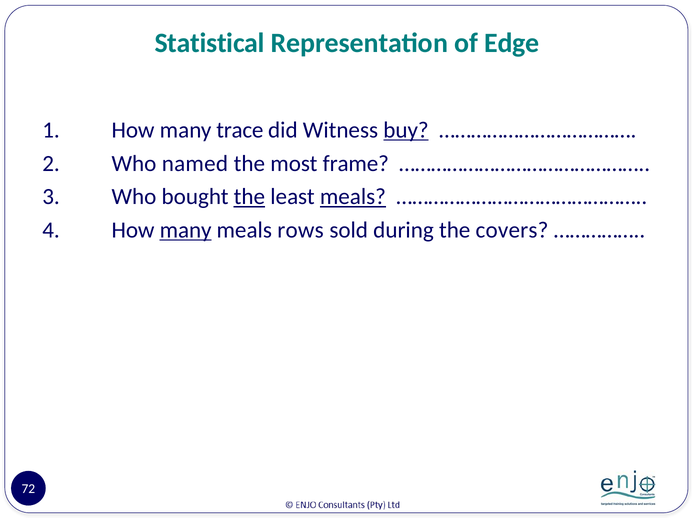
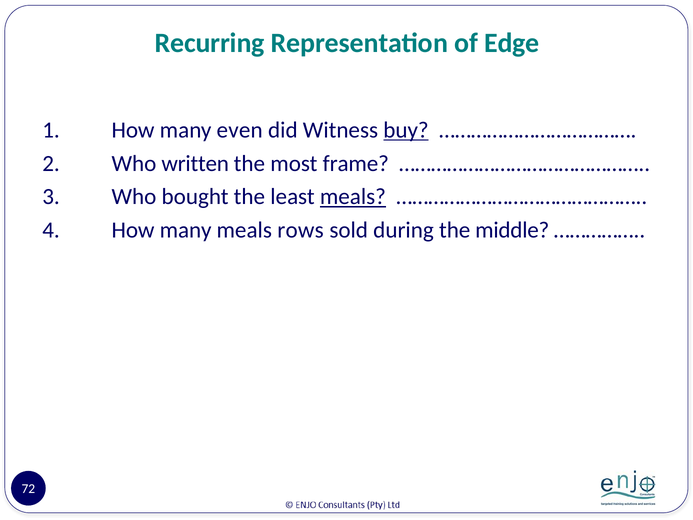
Statistical: Statistical -> Recurring (210, 43)
trace: trace -> even (240, 130)
named: named -> written (195, 163)
the underline: present -> none (249, 197)
many underline: present -> none (186, 230)
covers: covers -> middle (512, 230)
